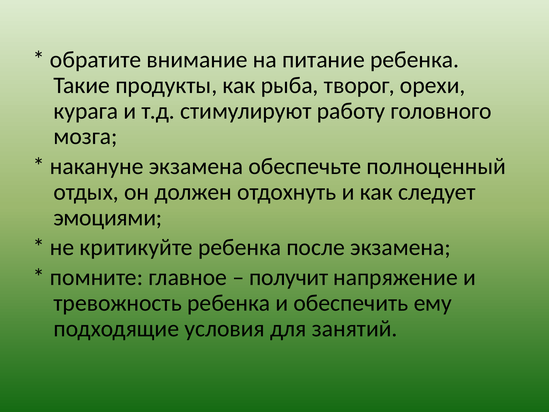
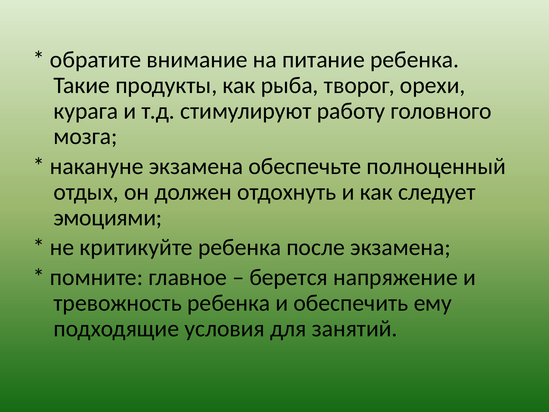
получит: получит -> берется (289, 277)
